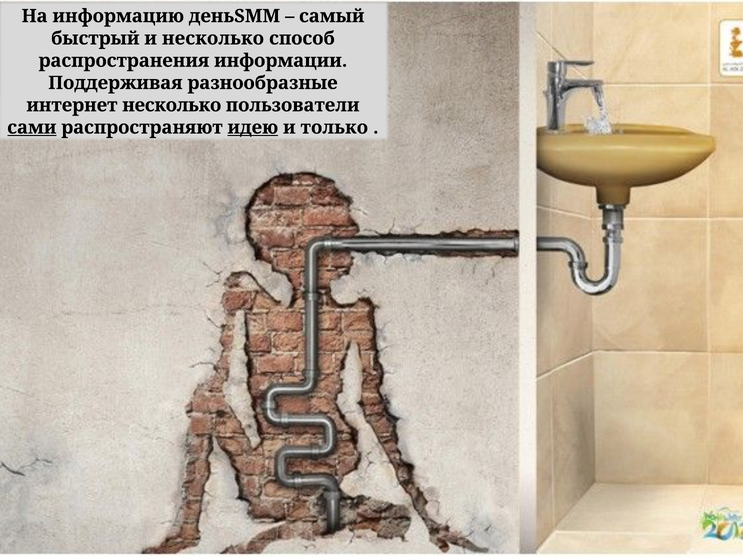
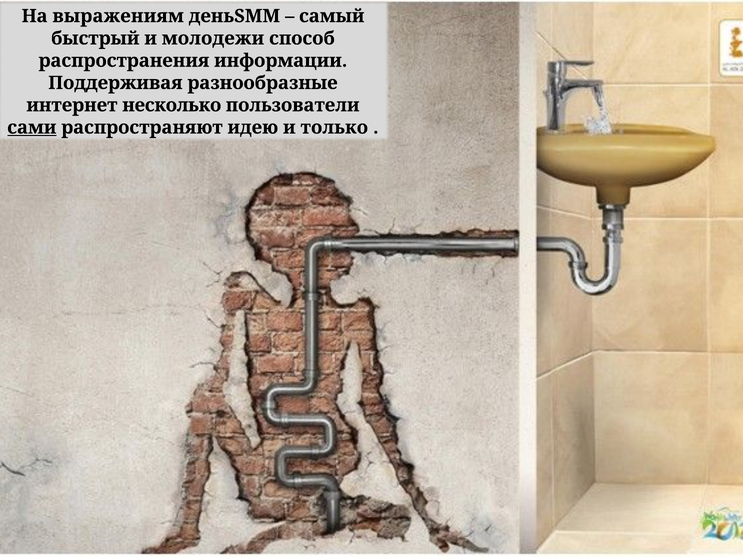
информацию: информацию -> выражениям (118, 16)
и несколько: несколько -> молодежи (213, 38)
идею underline: present -> none (253, 128)
